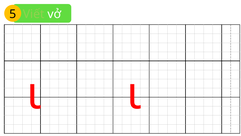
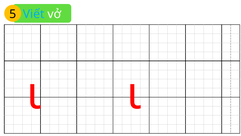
Viết colour: light green -> light blue (34, 14)
